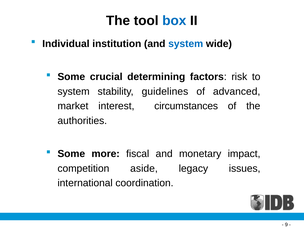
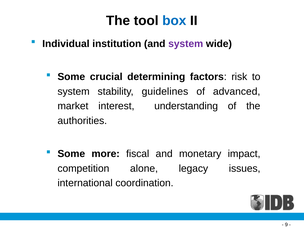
system colour: blue -> purple (186, 44)
circumstances: circumstances -> understanding (186, 106)
aside: aside -> alone (144, 168)
